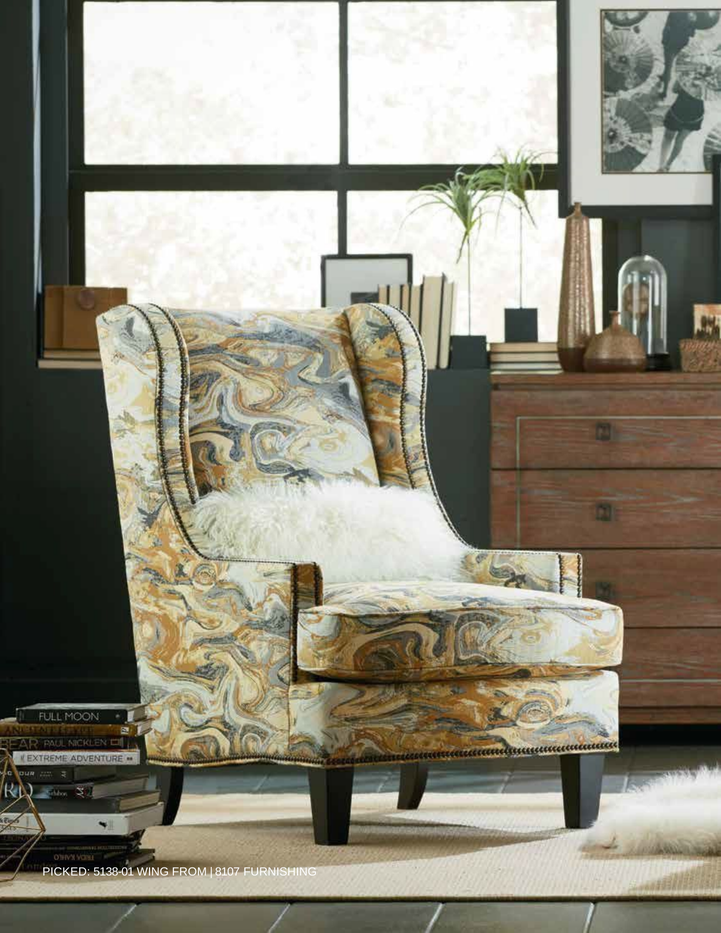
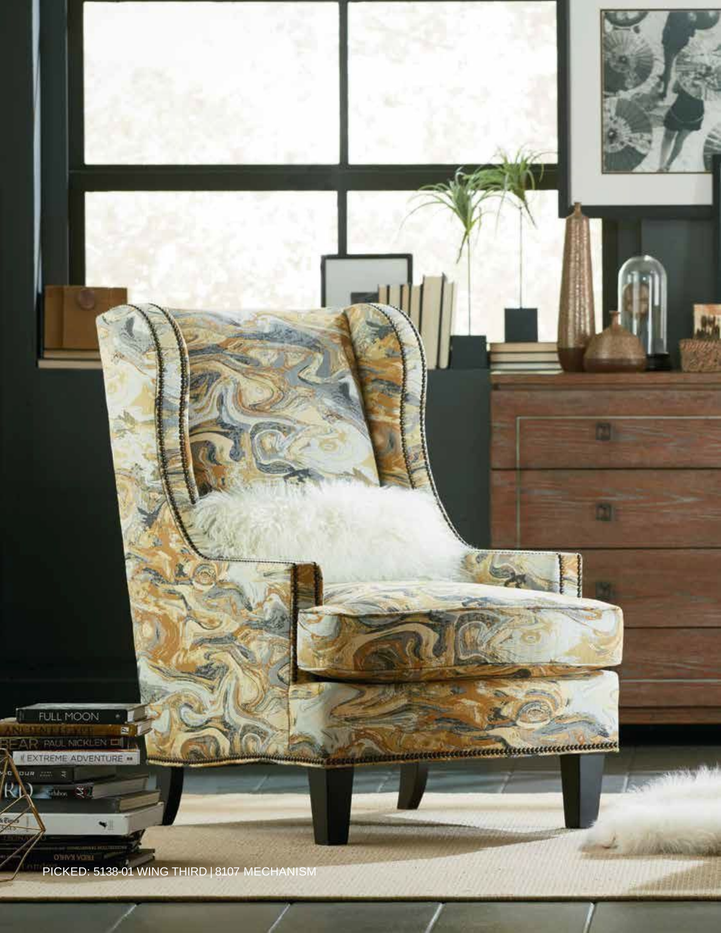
FROM: FROM -> THIRD (190, 872)
FURNISHING: FURNISHING -> MECHANISM (280, 872)
